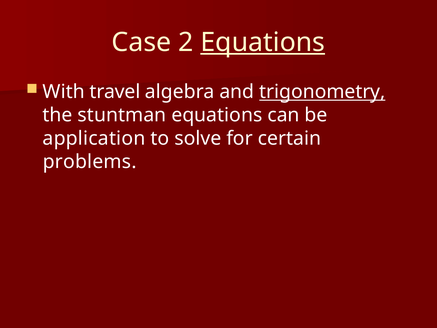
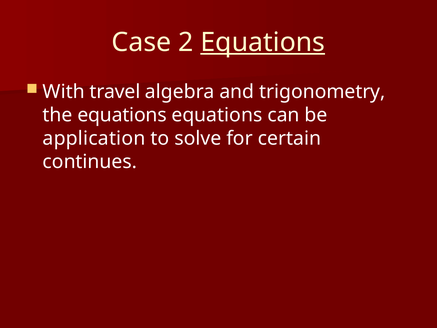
trigonometry underline: present -> none (322, 92)
the stuntman: stuntman -> equations (122, 115)
problems: problems -> continues (90, 162)
